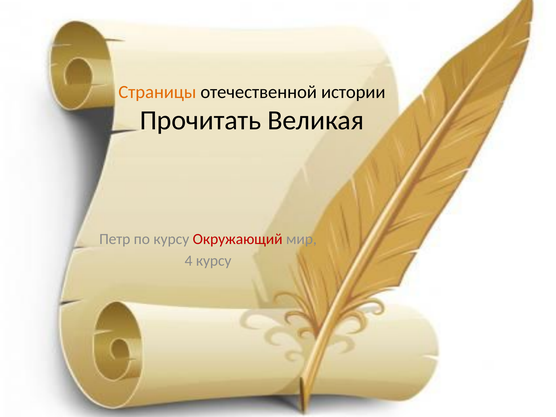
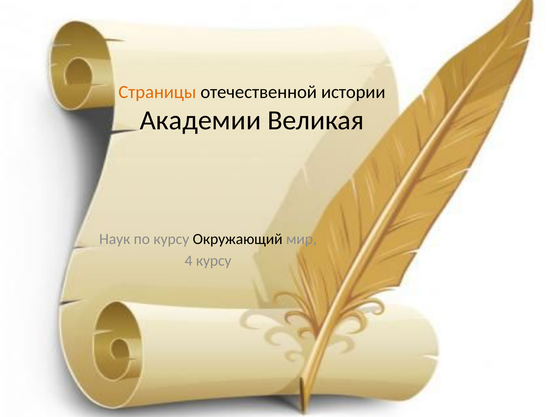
Прочитать: Прочитать -> Академии (200, 120)
Петр: Петр -> Наук (115, 239)
Окружающий colour: red -> black (238, 239)
